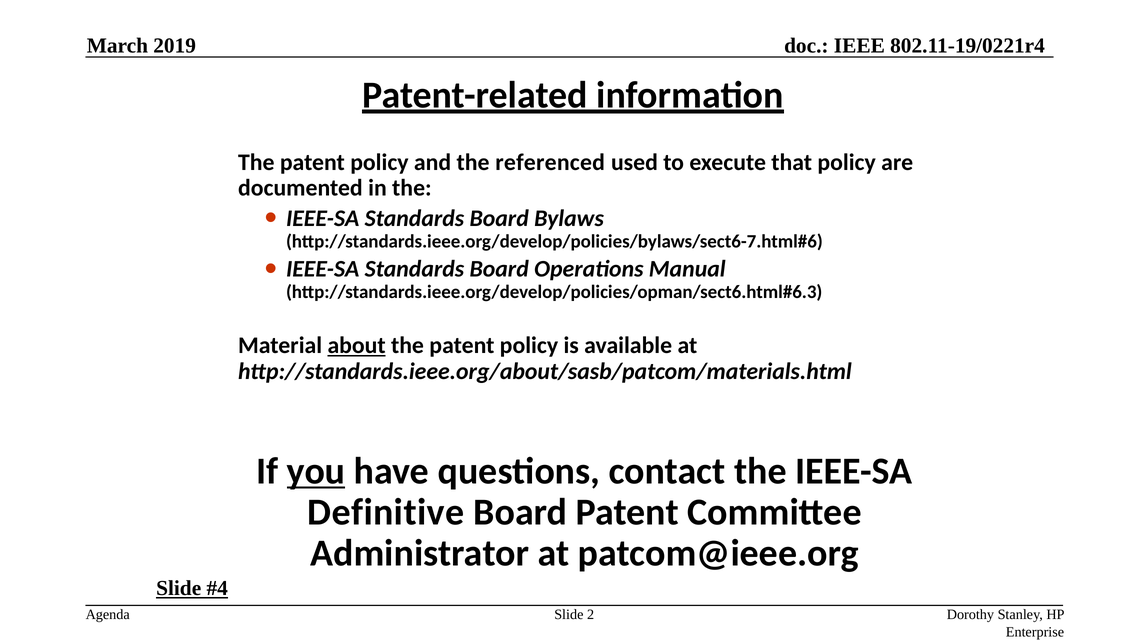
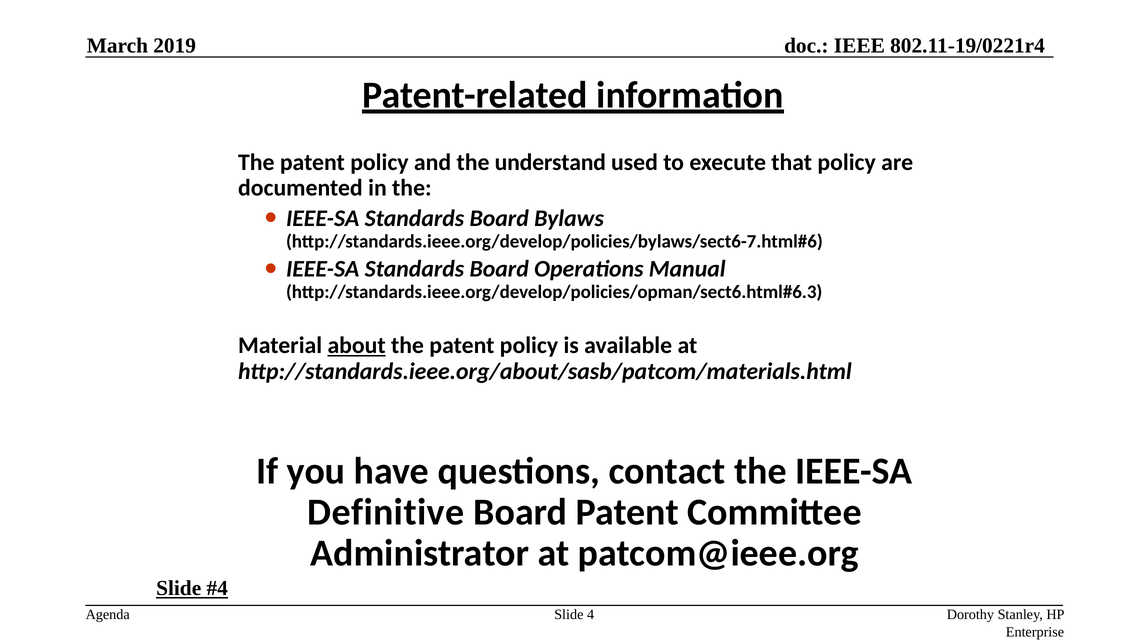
referenced: referenced -> understand (550, 162)
you underline: present -> none (316, 471)
2: 2 -> 4 (591, 614)
